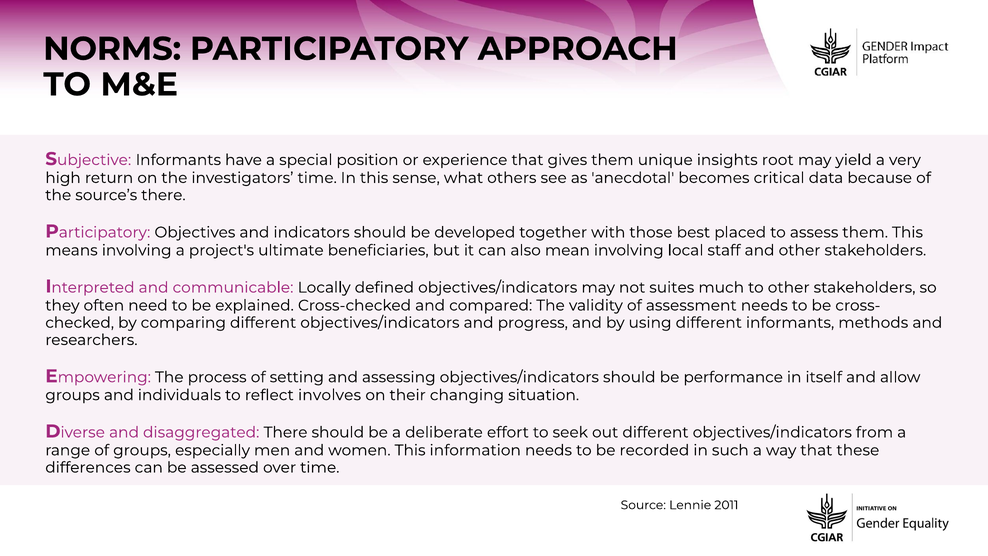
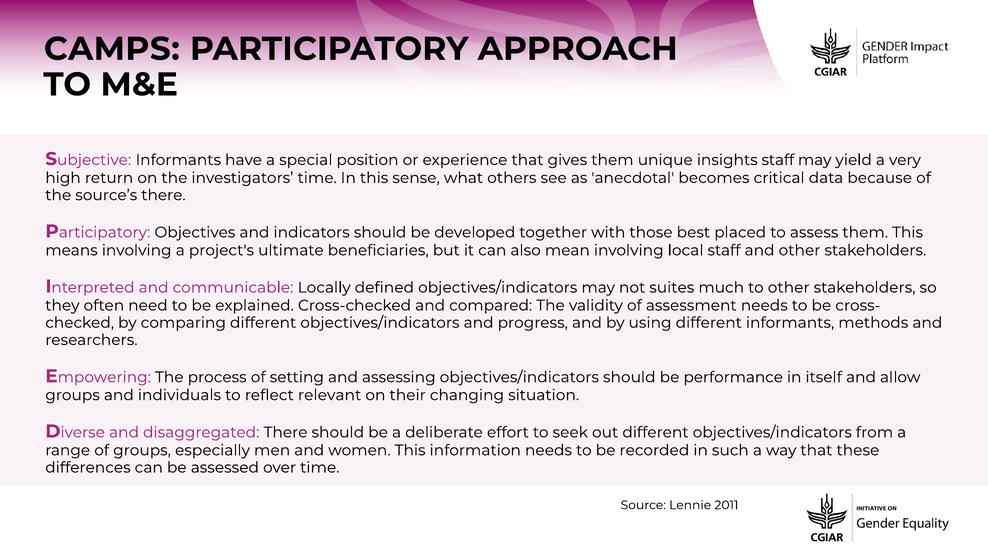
NORMS: NORMS -> CAMPS (112, 49)
insights root: root -> staff (778, 160)
involves: involves -> relevant (330, 395)
